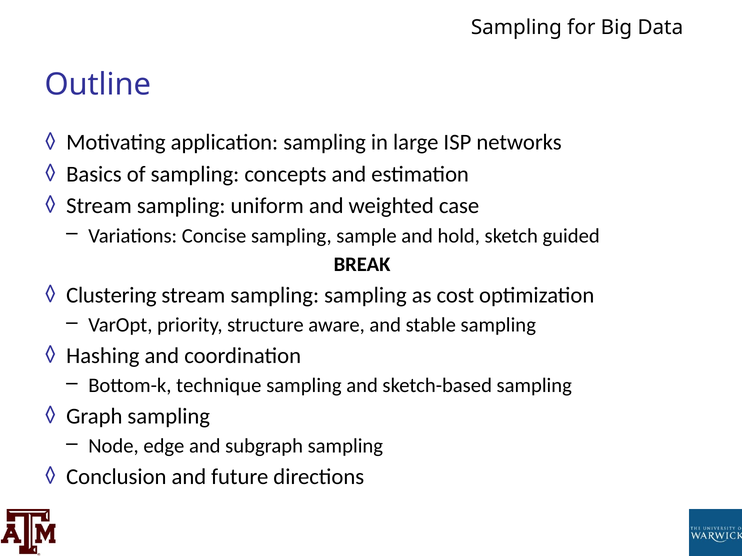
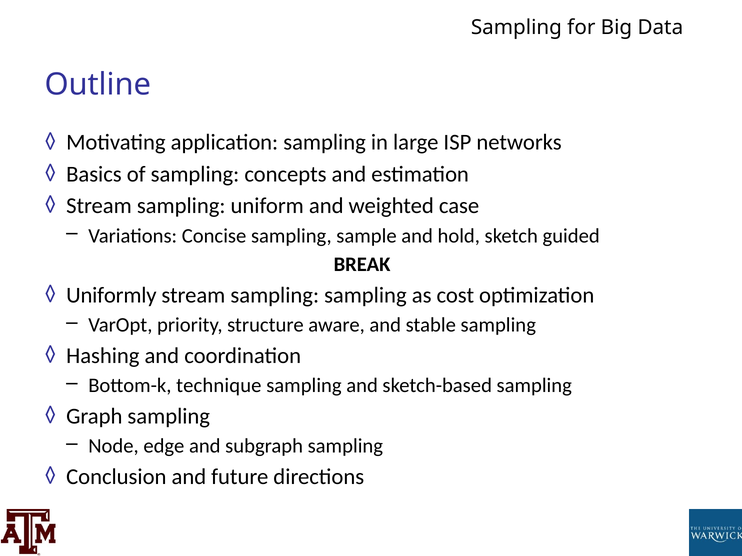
Clustering: Clustering -> Uniformly (111, 295)
